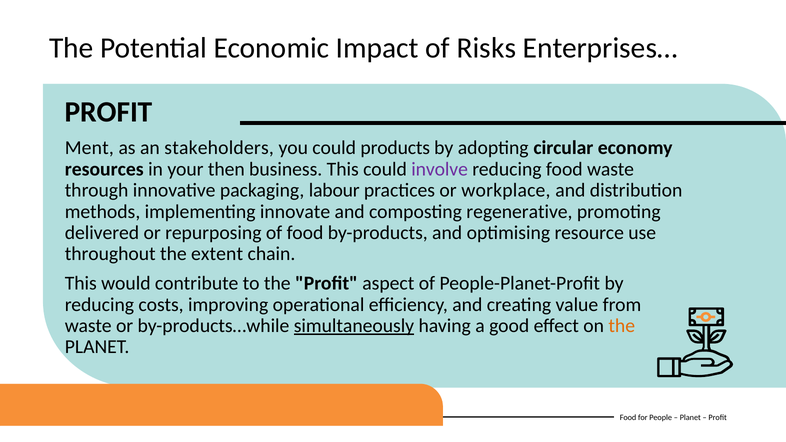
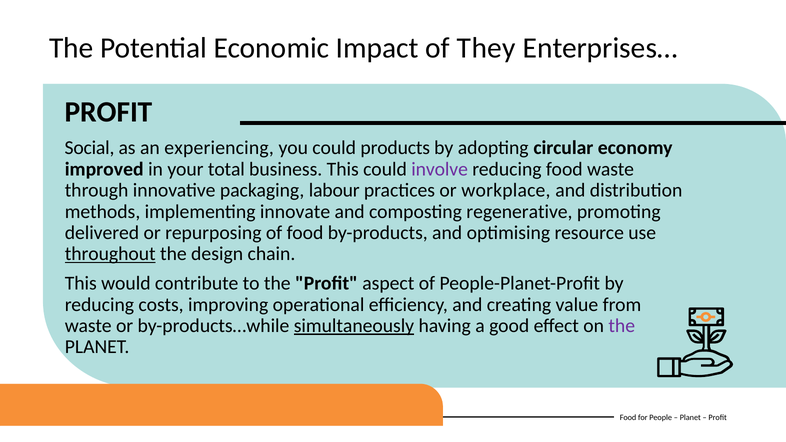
Risks: Risks -> They (486, 48)
Ment: Ment -> Social (89, 148)
stakeholders: stakeholders -> experiencing (219, 148)
resources: resources -> improved (104, 169)
then: then -> total (226, 169)
throughout underline: none -> present (110, 254)
extent: extent -> design (217, 254)
the colour: orange -> purple (622, 326)
